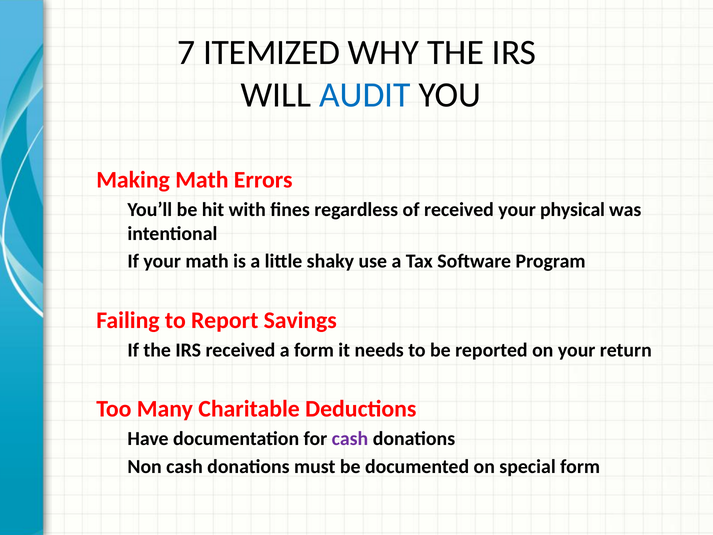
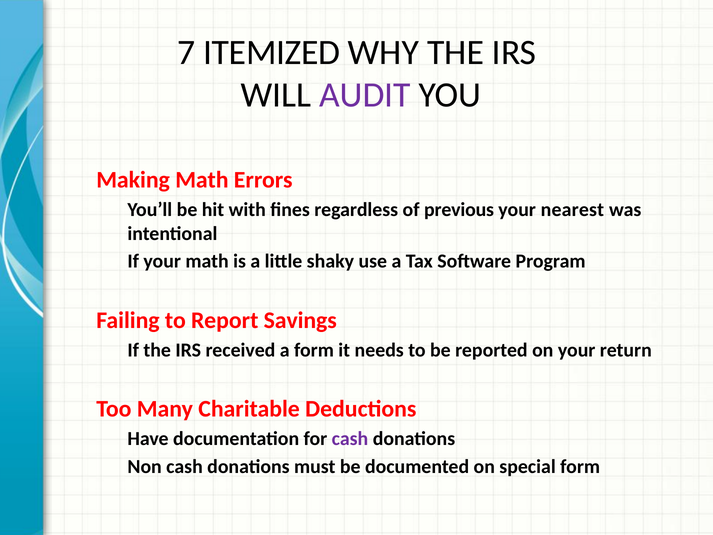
AUDIT colour: blue -> purple (365, 95)
of received: received -> previous (459, 210)
physical: physical -> nearest (572, 210)
